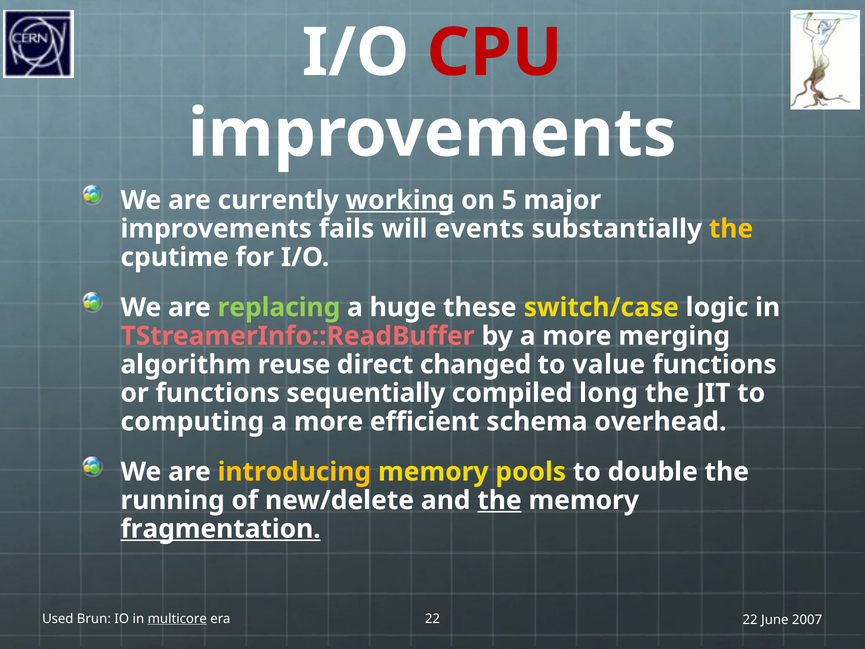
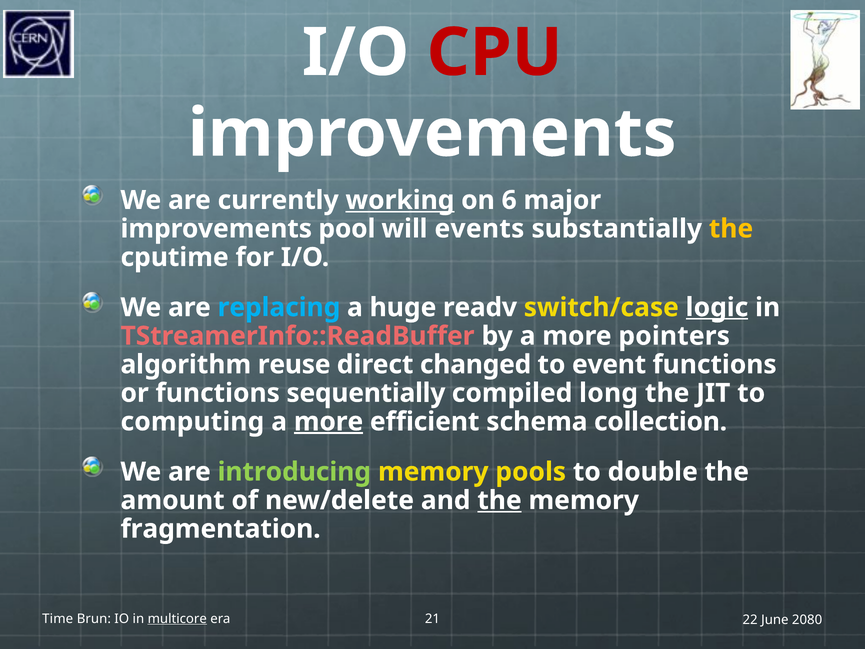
5: 5 -> 6 (509, 200)
fails: fails -> pool (347, 229)
replacing colour: light green -> light blue (279, 307)
these: these -> readv (480, 307)
logic underline: none -> present (717, 307)
merging: merging -> pointers (674, 336)
value: value -> event (609, 364)
more underline: none -> present (329, 421)
overhead: overhead -> collection (661, 421)
introducing colour: yellow -> light green (294, 472)
running: running -> amount (173, 500)
fragmentation underline: present -> none (221, 529)
Used: Used -> Time (58, 618)
era 22: 22 -> 21 (432, 618)
2007: 2007 -> 2080 (807, 619)
